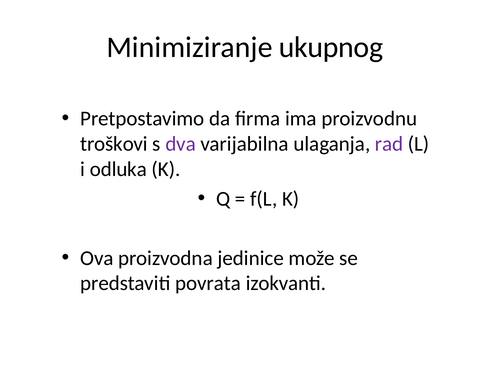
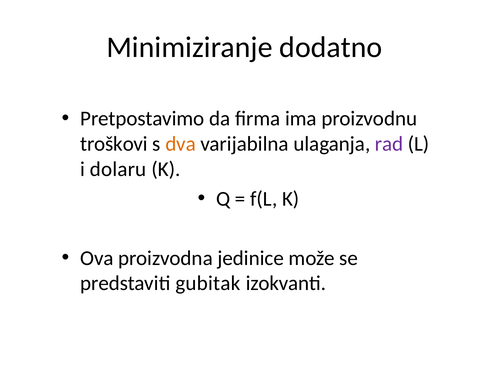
ukupnog: ukupnog -> dodatno (331, 47)
dva colour: purple -> orange (181, 144)
odluka: odluka -> dolaru (118, 169)
povrata: povrata -> gubitak (208, 283)
